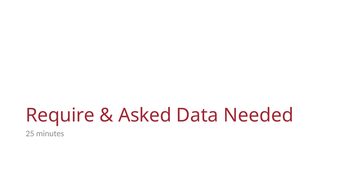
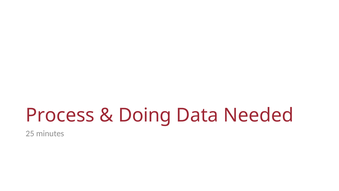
Require: Require -> Process (60, 115)
Asked: Asked -> Doing (145, 115)
